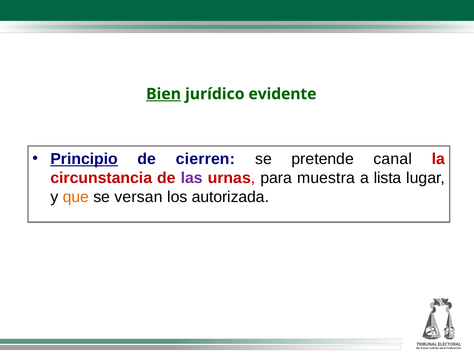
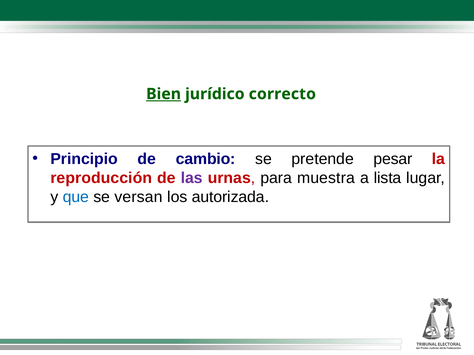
evidente: evidente -> correcto (282, 94)
Principio underline: present -> none (84, 159)
cierren: cierren -> cambio (206, 159)
canal: canal -> pesar (393, 159)
circunstancia: circunstancia -> reproducción (101, 178)
que colour: orange -> blue (76, 197)
